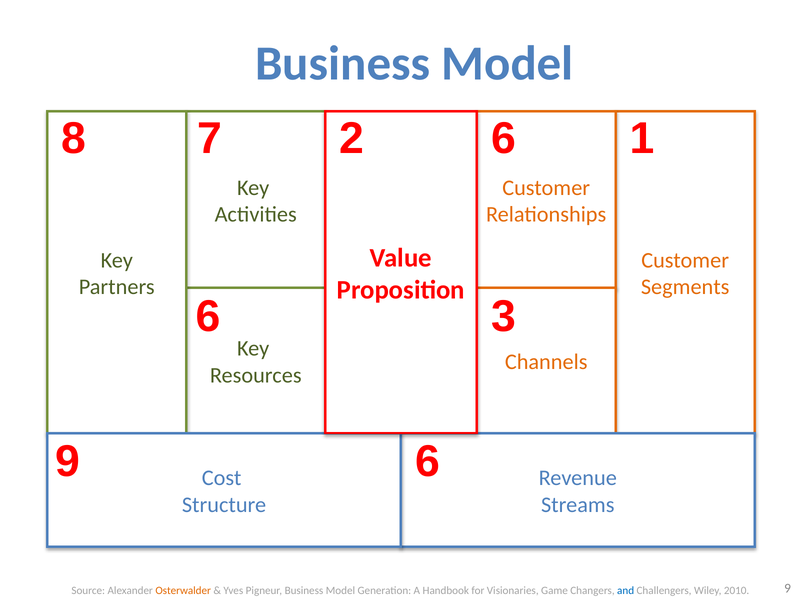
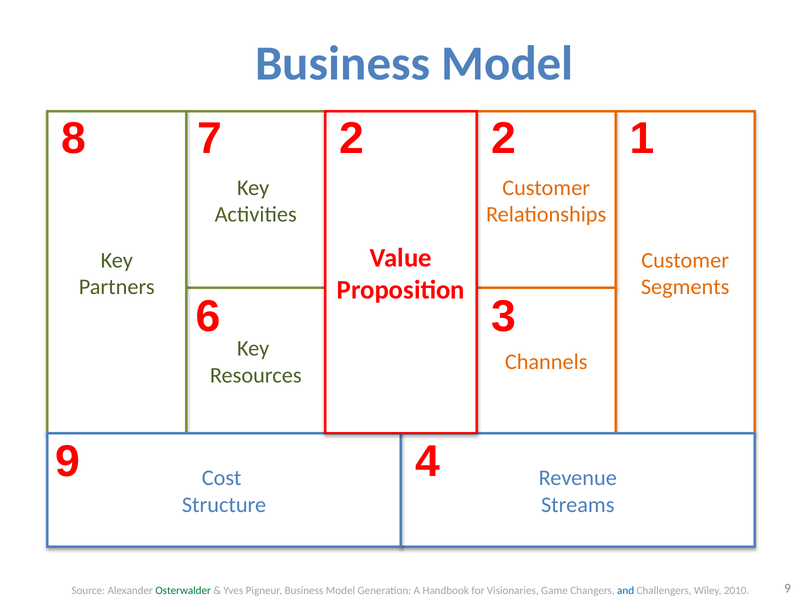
7 6: 6 -> 2 (503, 139)
9 6: 6 -> 4 (427, 462)
Osterwalder colour: orange -> green (183, 591)
